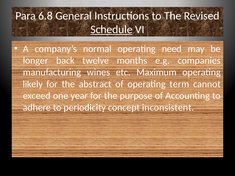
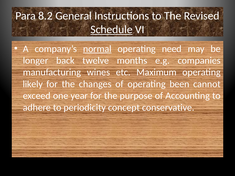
6.8: 6.8 -> 8.2 (46, 16)
normal underline: none -> present (97, 49)
abstract: abstract -> changes (95, 84)
term: term -> been (179, 84)
inconsistent: inconsistent -> conservative (168, 108)
